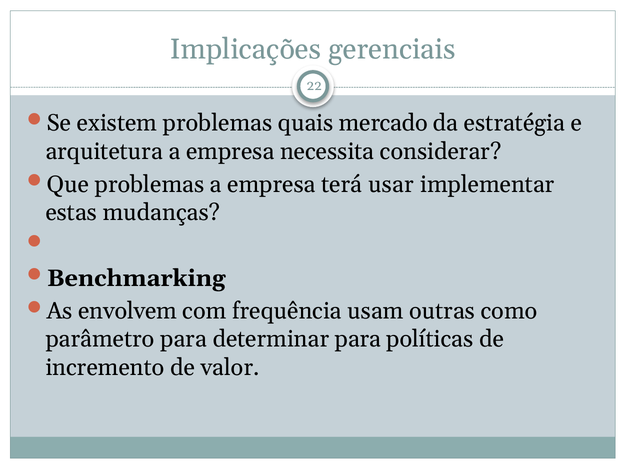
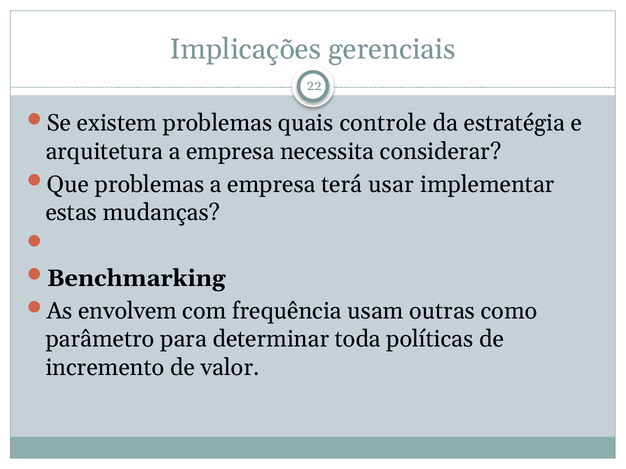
mercado: mercado -> controle (383, 123)
determinar para: para -> toda (358, 340)
